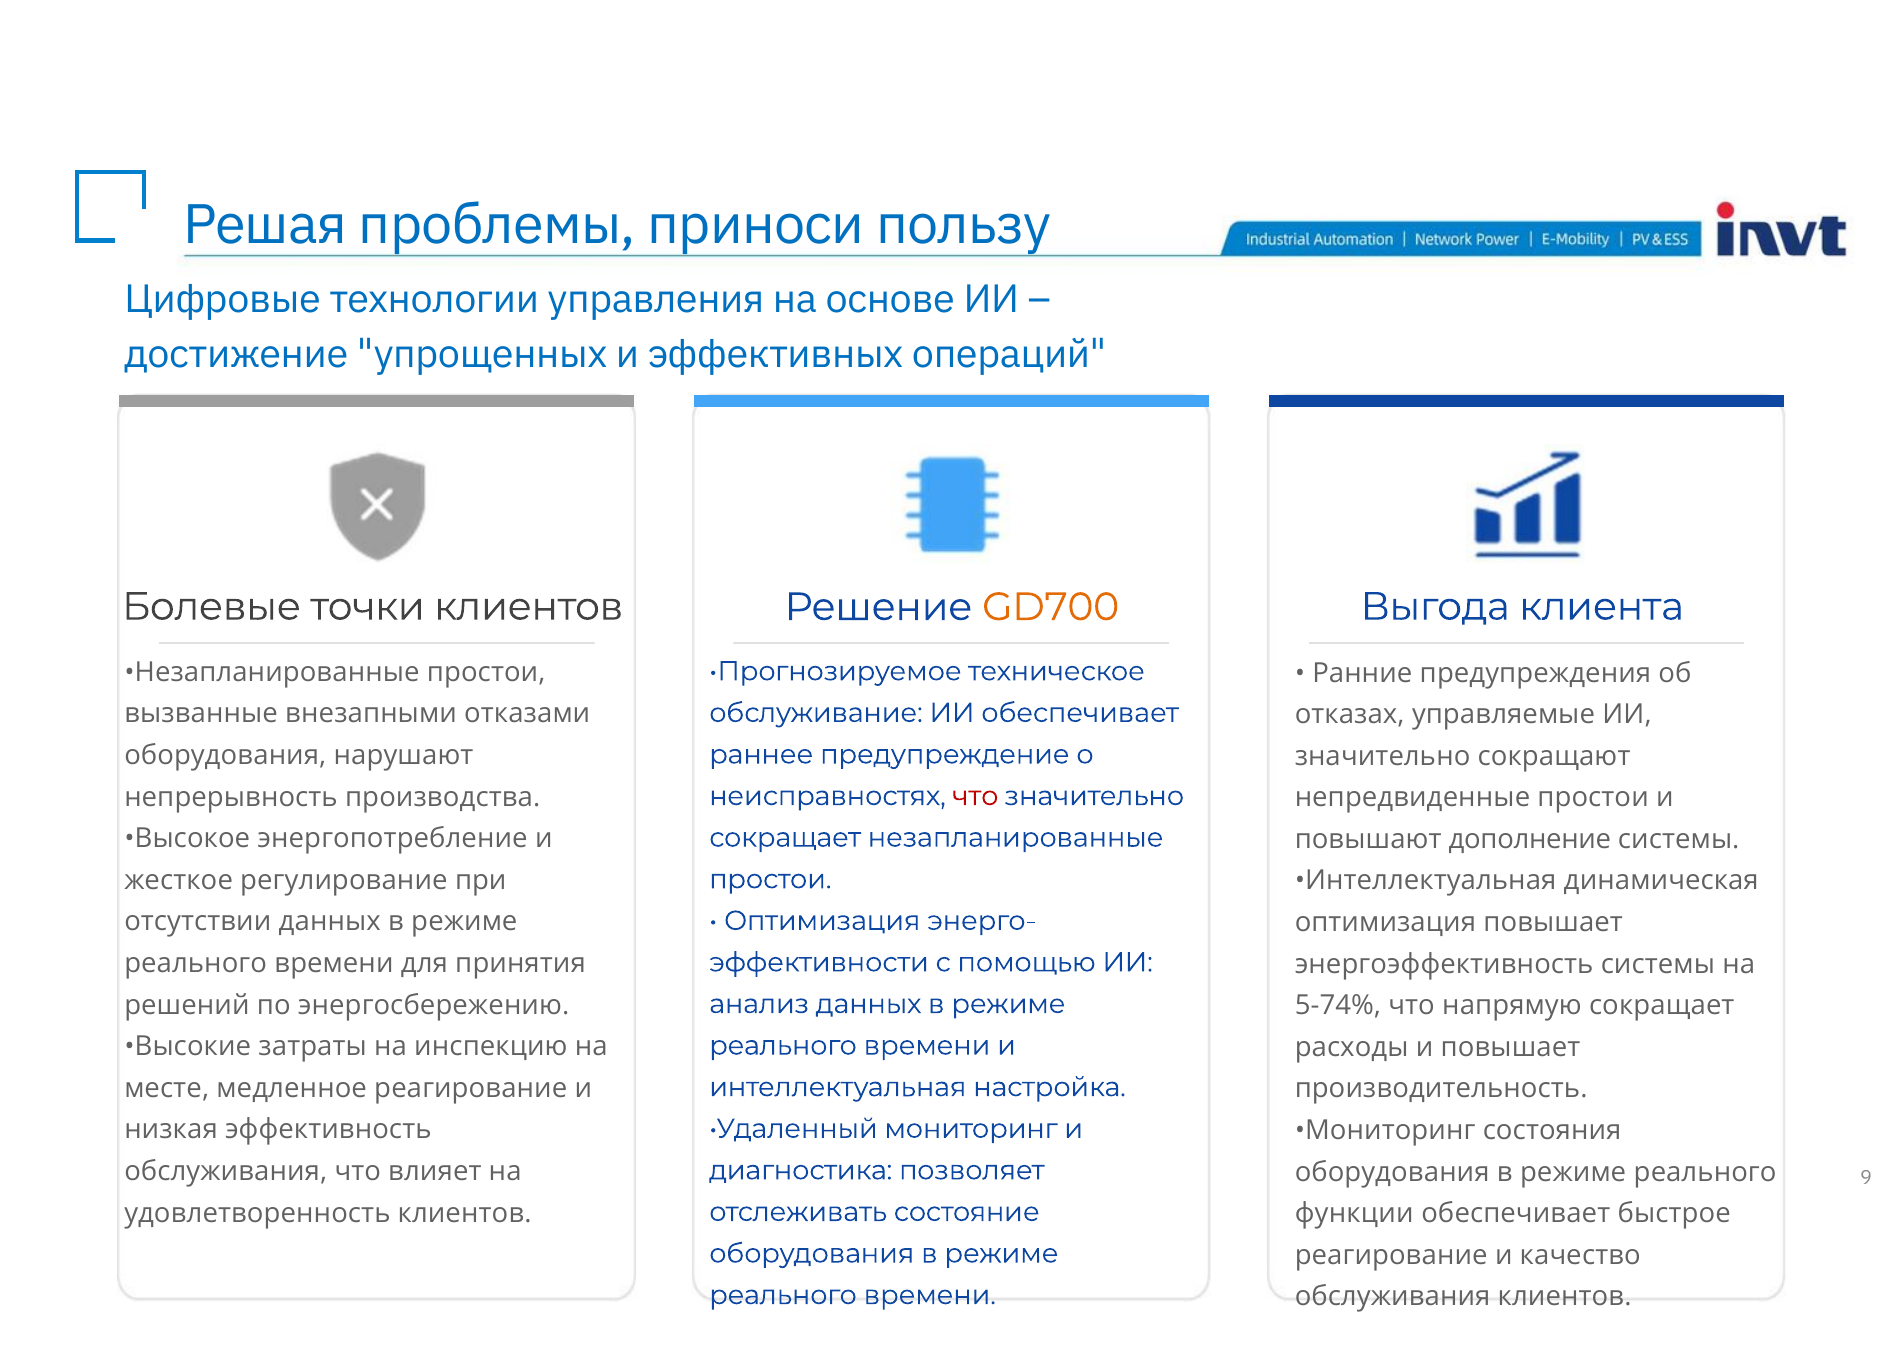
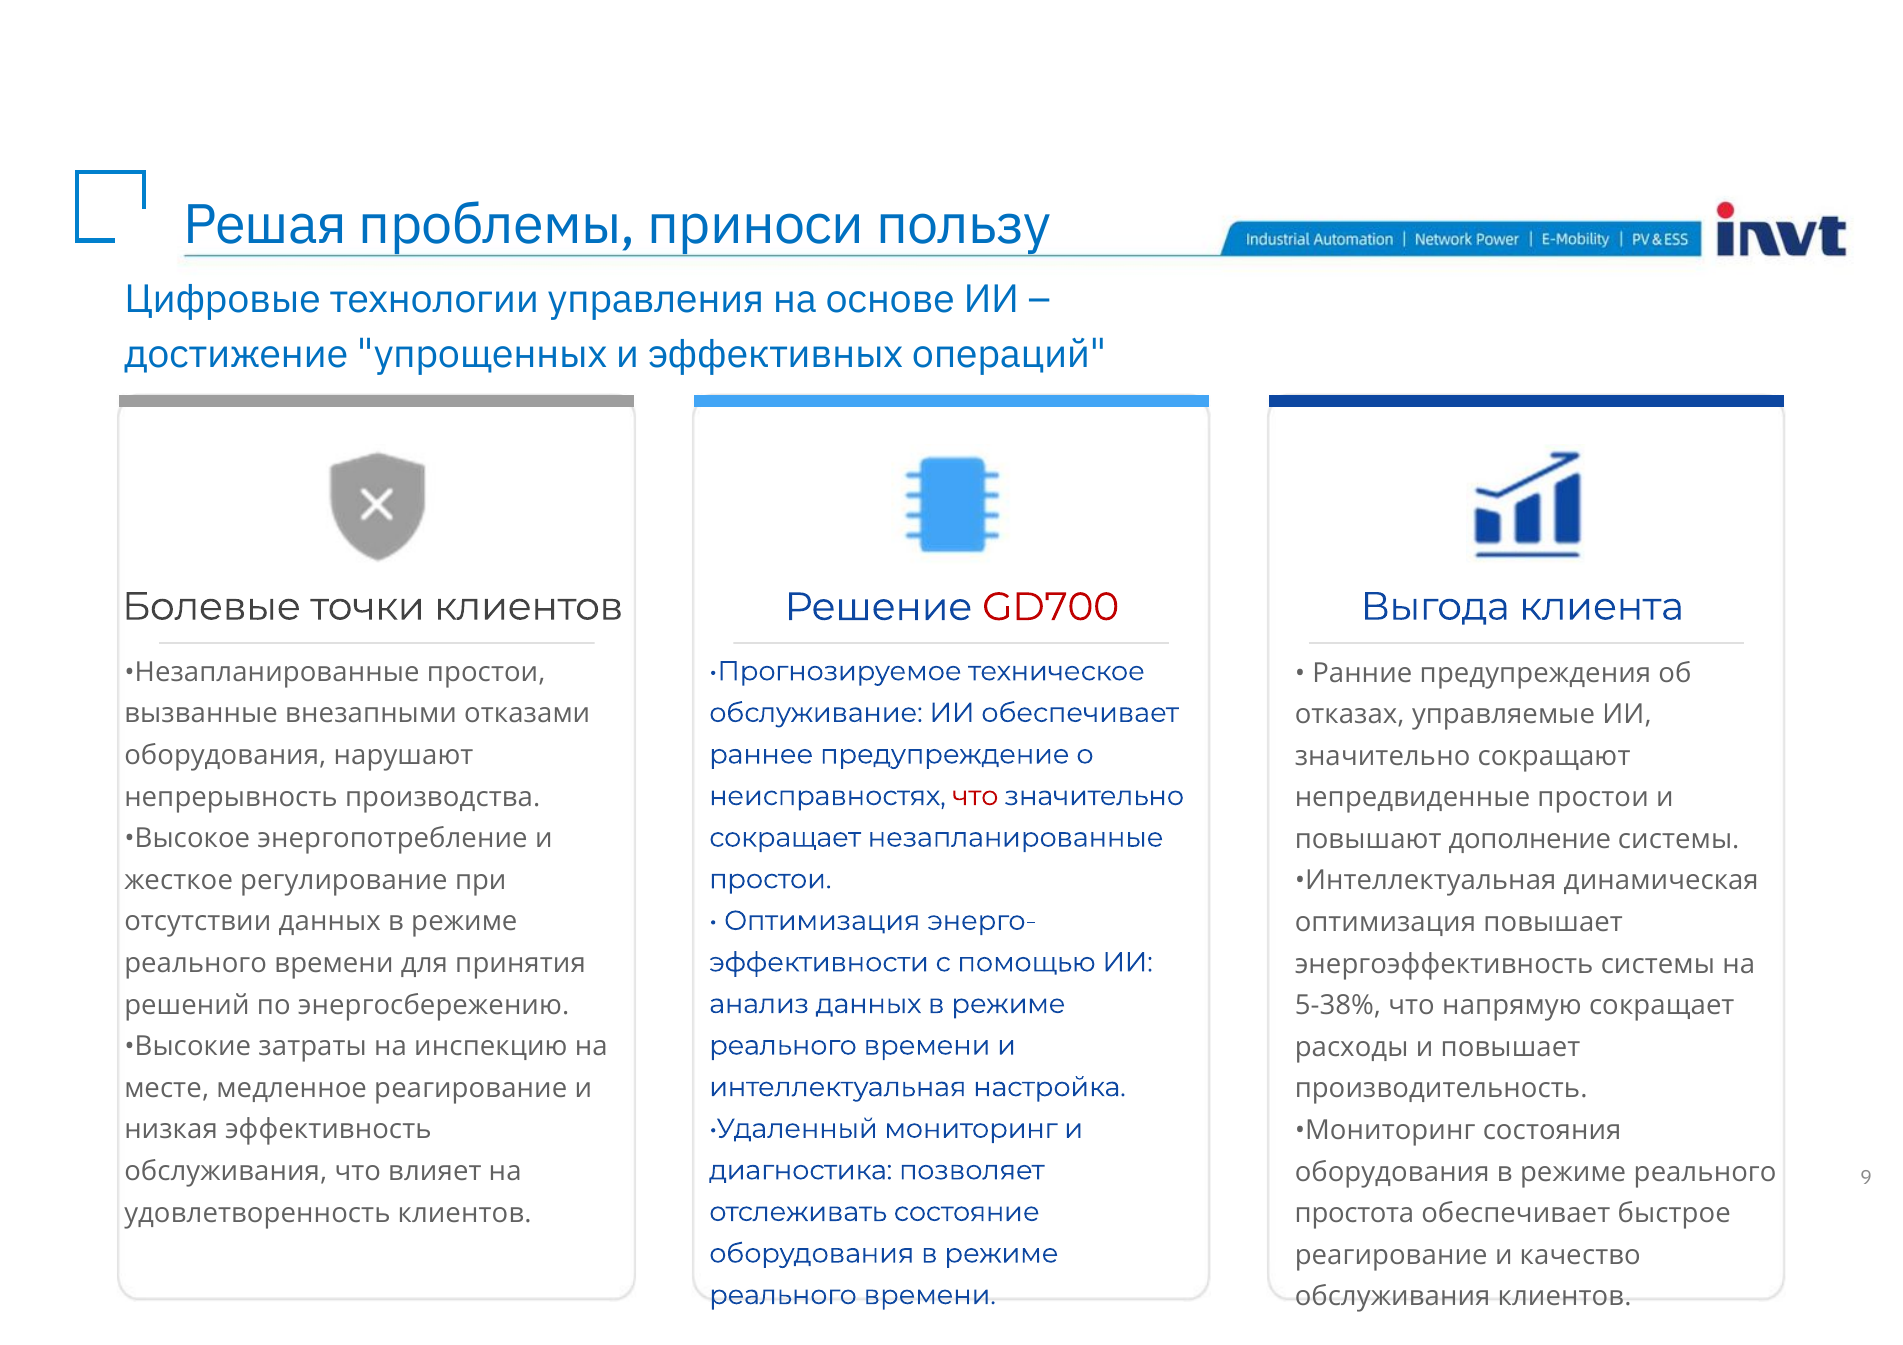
GD700 colour: orange -> red (1051, 607)
5-74%: 5-74% -> 5-38% (1338, 1005)
функции: функции -> простота (1354, 1213)
